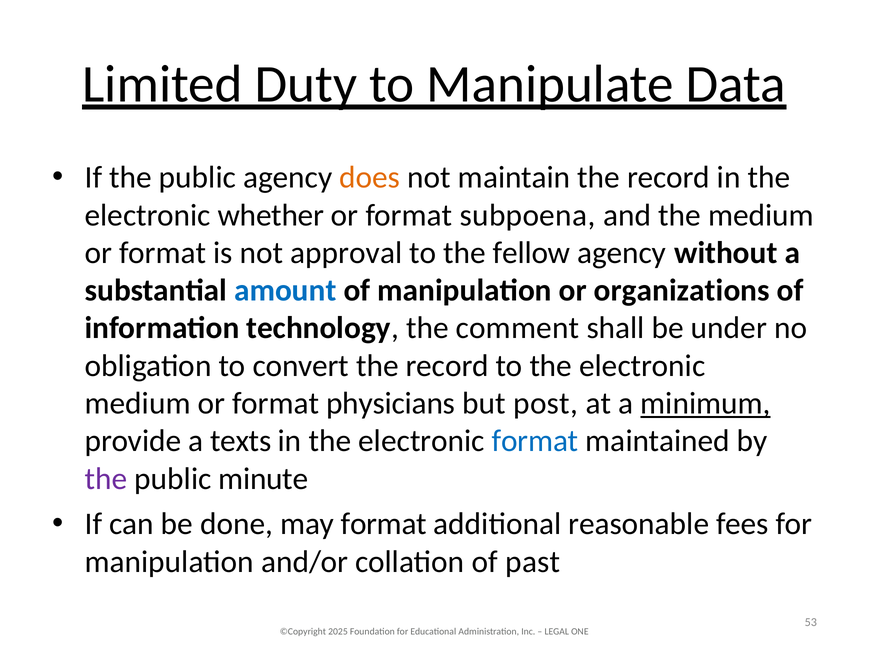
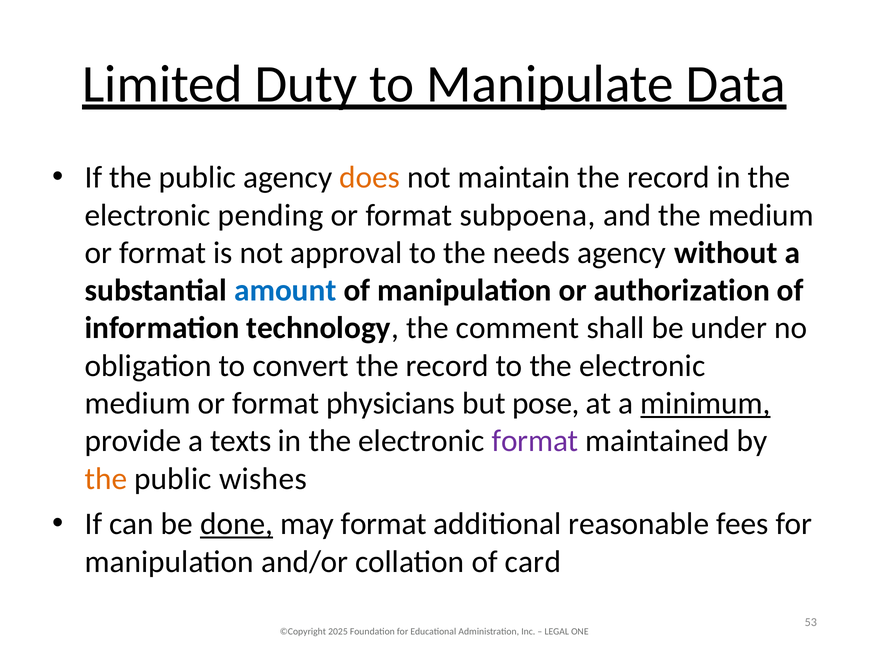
whether: whether -> pending (271, 215)
fellow: fellow -> needs (531, 253)
organizations: organizations -> authorization (682, 290)
post: post -> pose (546, 403)
format colour: blue -> purple (535, 441)
the colour: purple -> orange (106, 479)
minute: minute -> wishes (263, 479)
done underline: none -> present (236, 524)
past: past -> card (533, 562)
